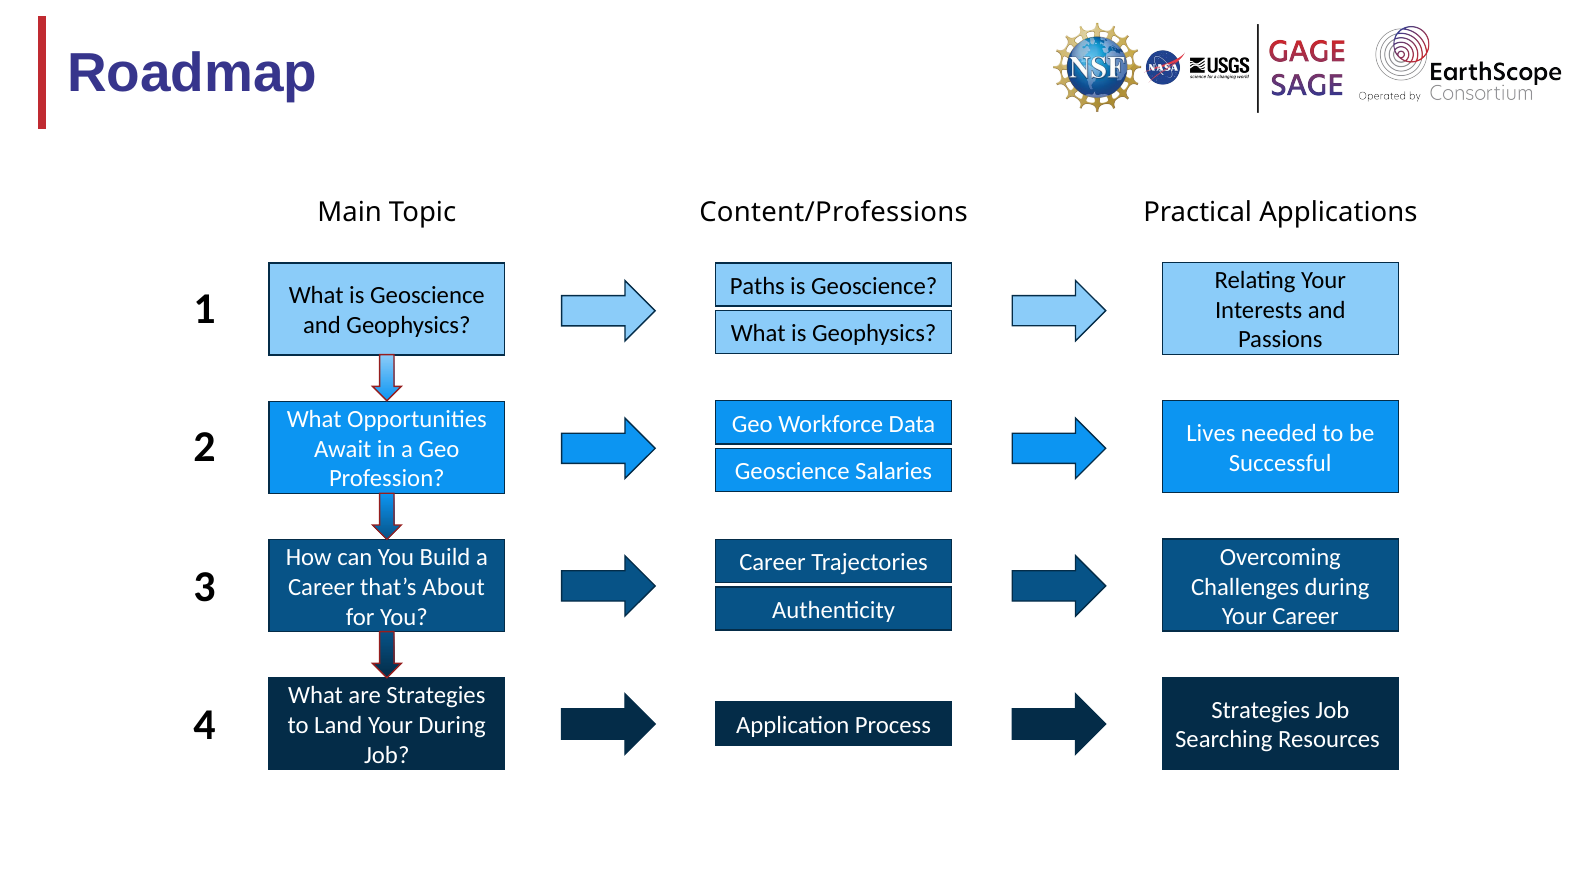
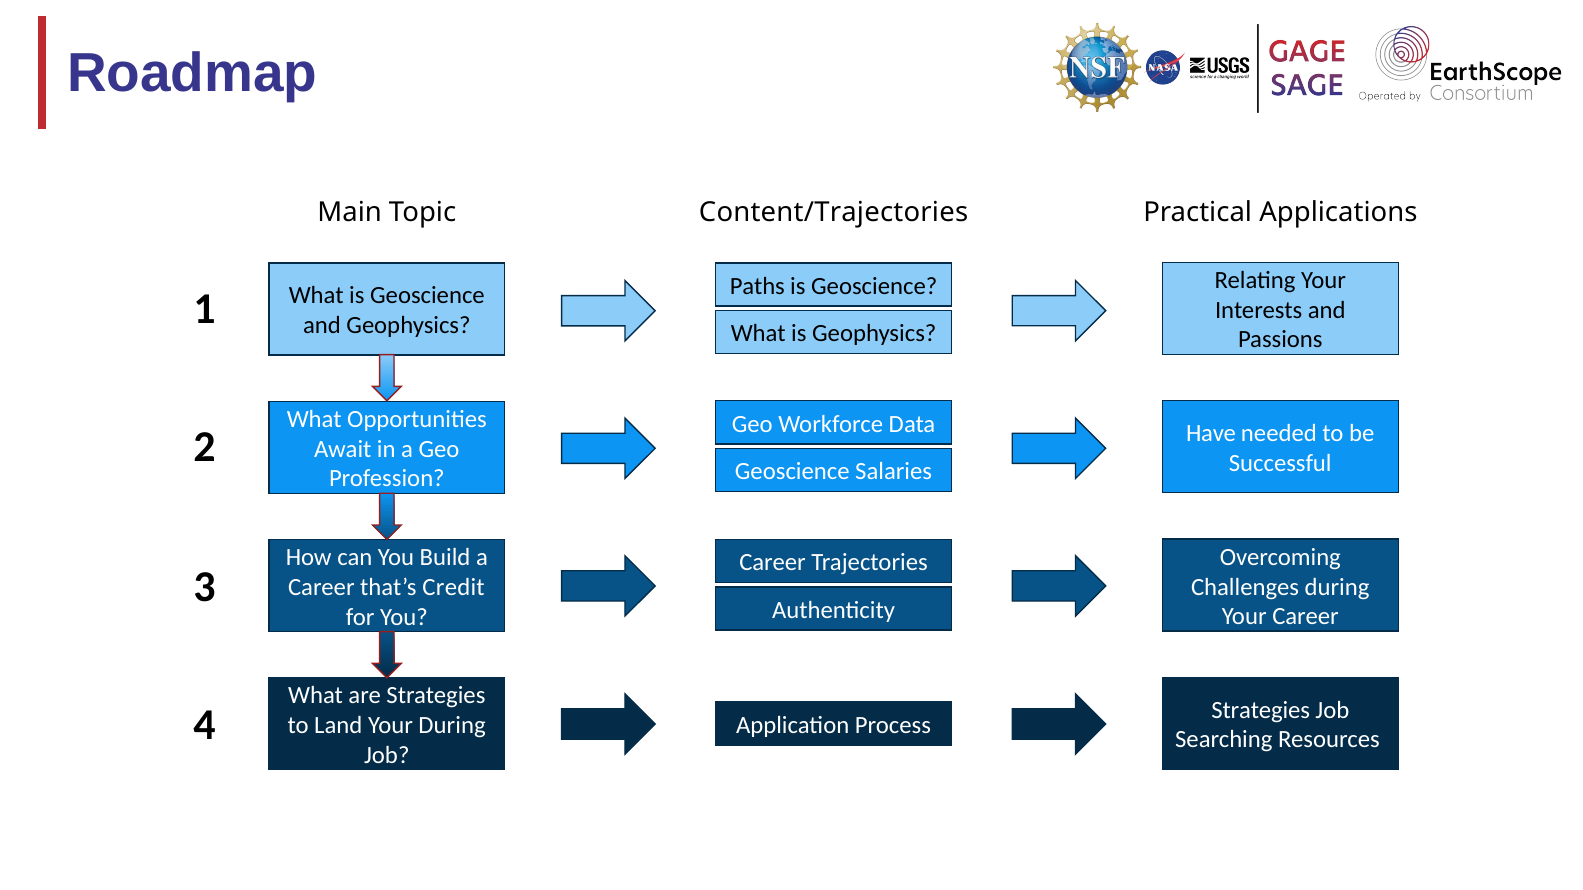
Content/Professions: Content/Professions -> Content/Trajectories (834, 213)
Lives: Lives -> Have (1211, 434)
About: About -> Credit (454, 588)
